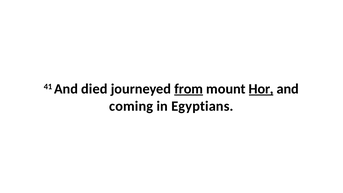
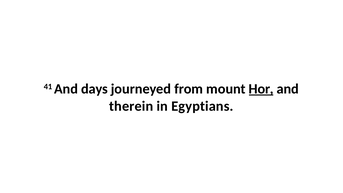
died: died -> days (94, 89)
from underline: present -> none (189, 89)
coming: coming -> therein (131, 106)
